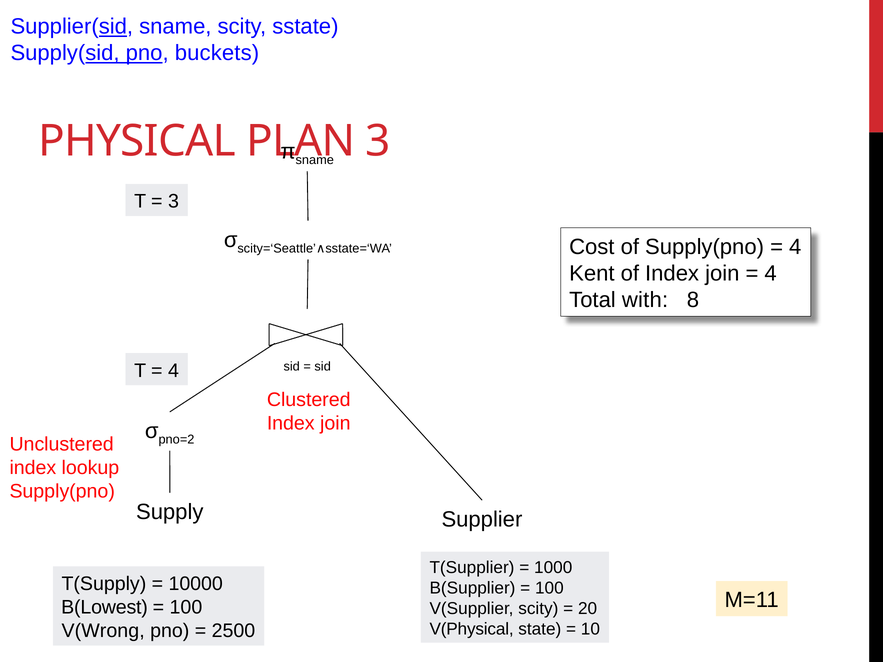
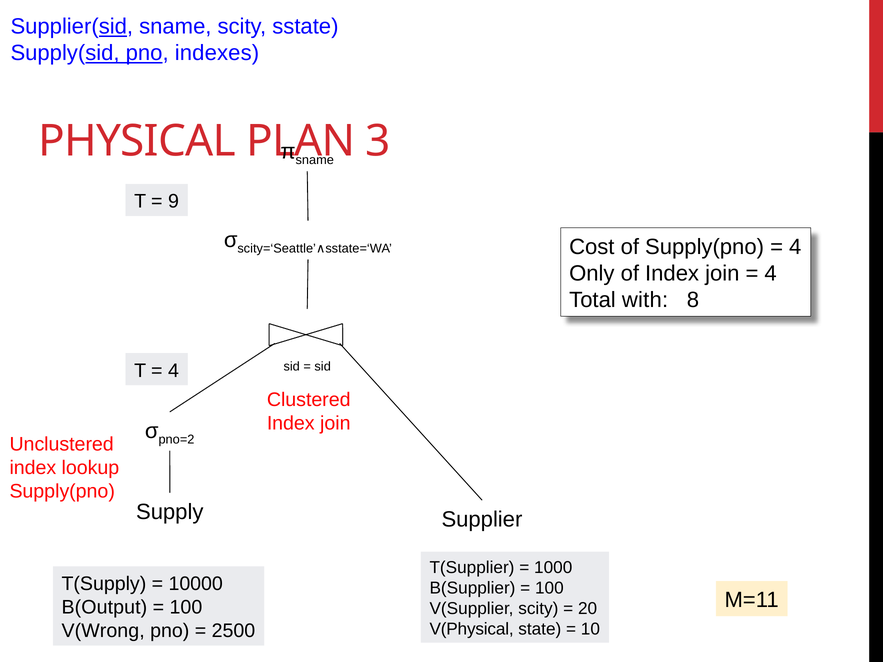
buckets: buckets -> indexes (217, 53)
3: 3 -> 9 (173, 201)
Kent: Kent -> Only (592, 274)
B(Lowest: B(Lowest -> B(Output (104, 608)
